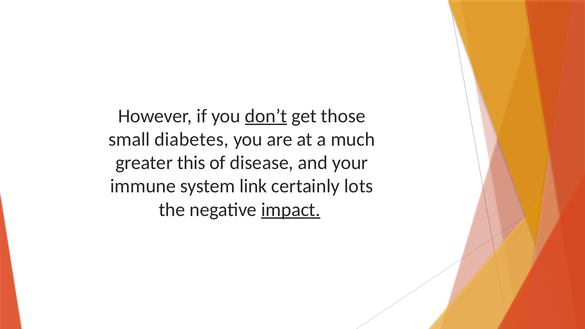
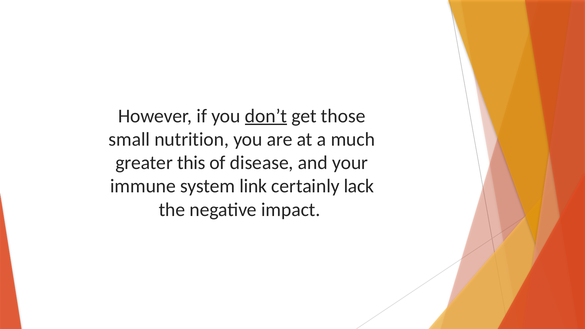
diabetes: diabetes -> nutrition (192, 139)
lots: lots -> lack (359, 186)
impact underline: present -> none (291, 210)
